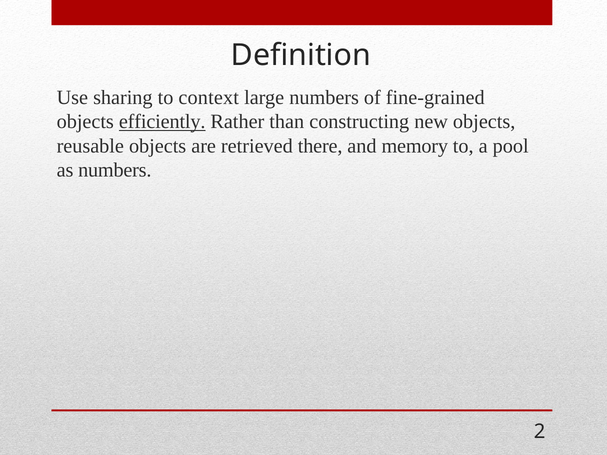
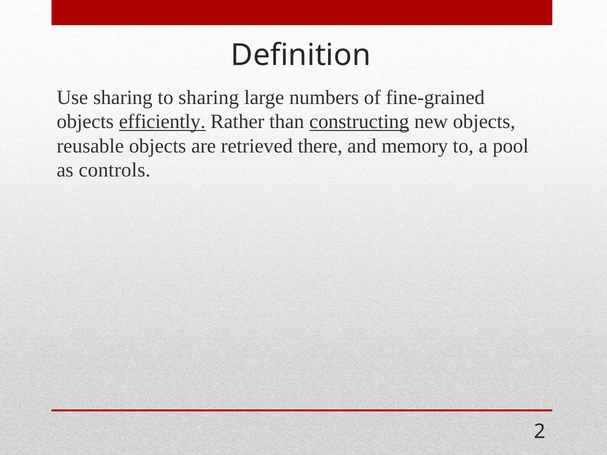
to context: context -> sharing (209, 98)
constructing underline: none -> present (359, 122)
as numbers: numbers -> controls (115, 170)
